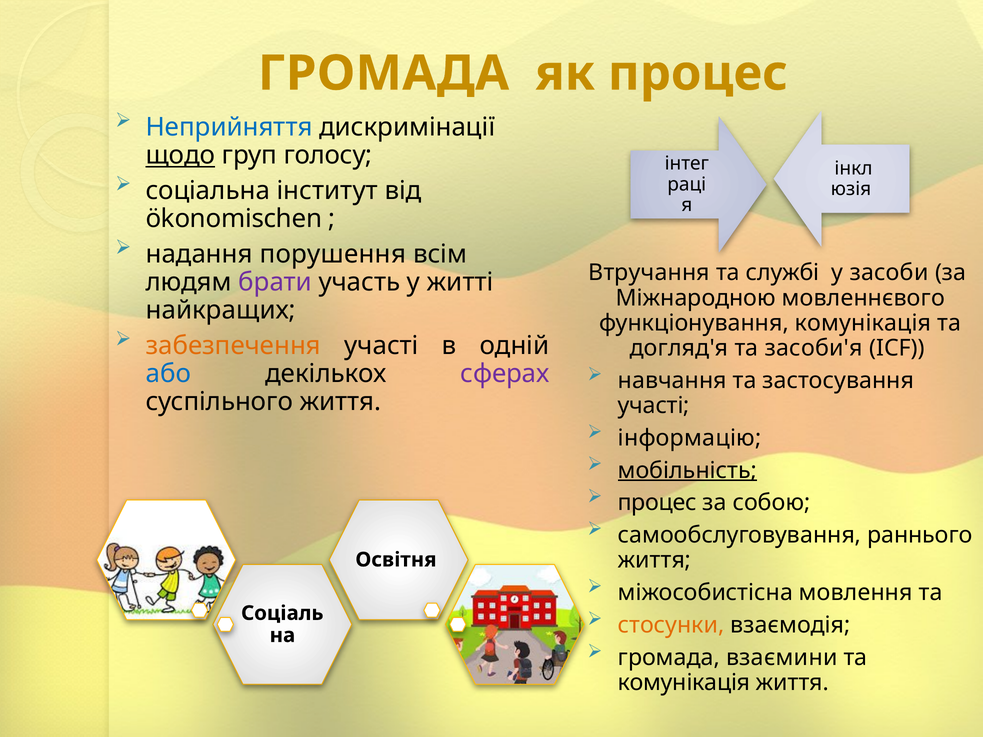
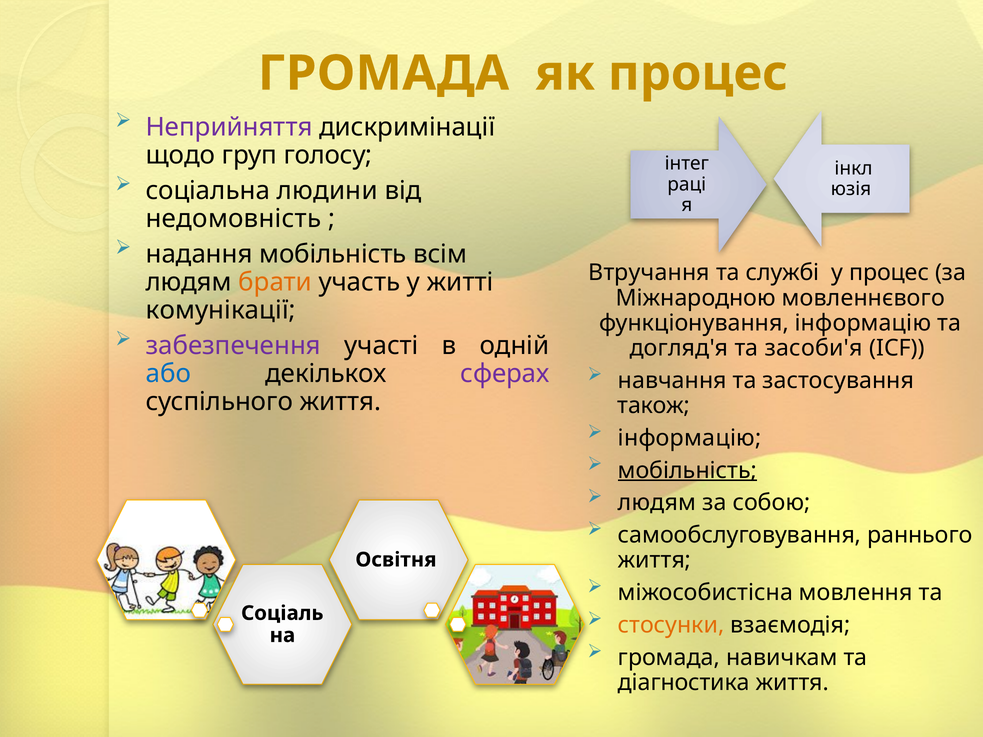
Неприйняття colour: blue -> purple (229, 127)
щодо underline: present -> none (180, 155)
інститут: інститут -> людини (327, 191)
ökonomischen: ökonomischen -> недомовність (234, 219)
надання порушення: порушення -> мобільність (333, 254)
у засоби: засоби -> процес (889, 273)
брати colour: purple -> orange (275, 282)
найкращих: найкращих -> комунікації (221, 310)
функціонування комунікація: комунікація -> інформацію (863, 323)
забезпечення colour: orange -> purple (233, 346)
участі: участі -> також (654, 406)
процес: процес -> людям (657, 503)
взаємини: взаємини -> навичкам (782, 658)
комунікація: комунікація -> діагностика (684, 683)
